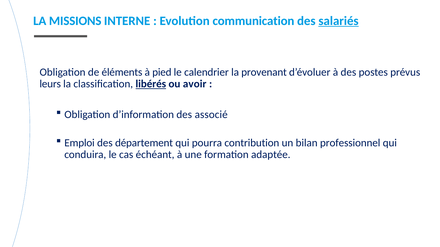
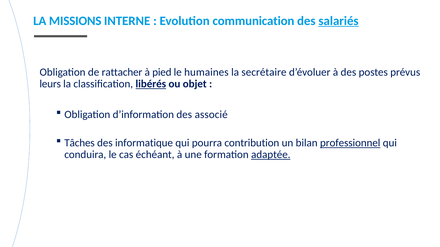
éléments: éléments -> rattacher (122, 72)
calendrier: calendrier -> humaines (206, 72)
provenant: provenant -> secrétaire (264, 72)
avoir: avoir -> objet (195, 84)
Emploi: Emploi -> Tâches (80, 143)
département: département -> informatique (144, 143)
professionnel underline: none -> present (350, 143)
adaptée underline: none -> present (271, 155)
